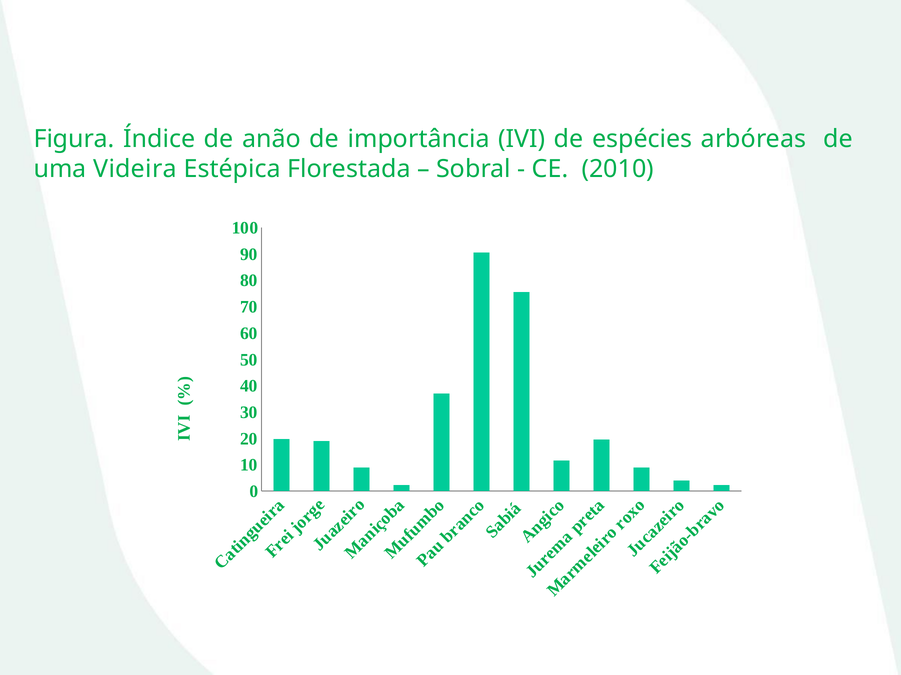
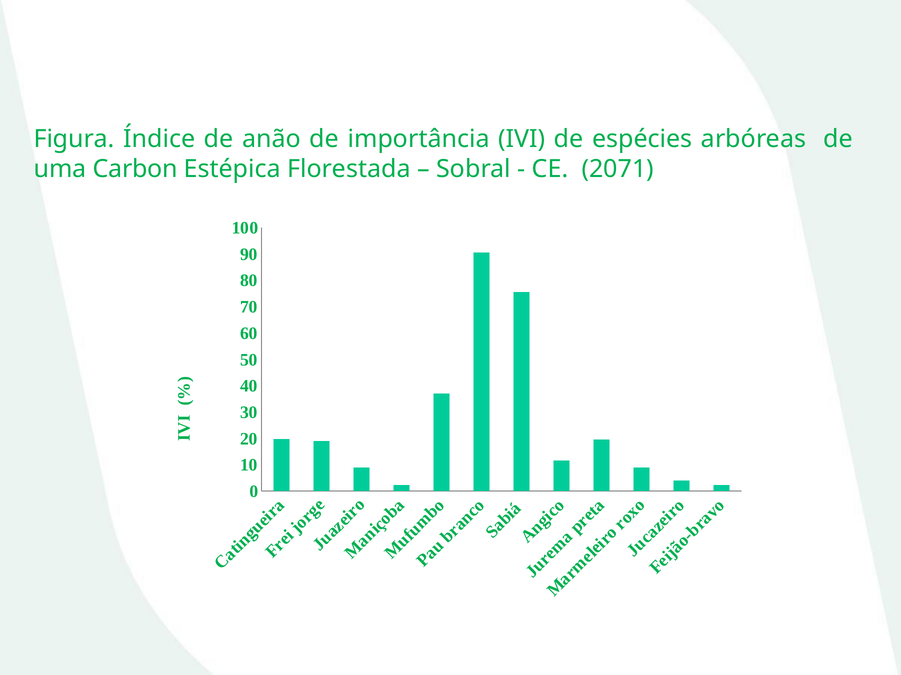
Videira: Videira -> Carbon (135, 169)
2010: 2010 -> 2071 (618, 169)
